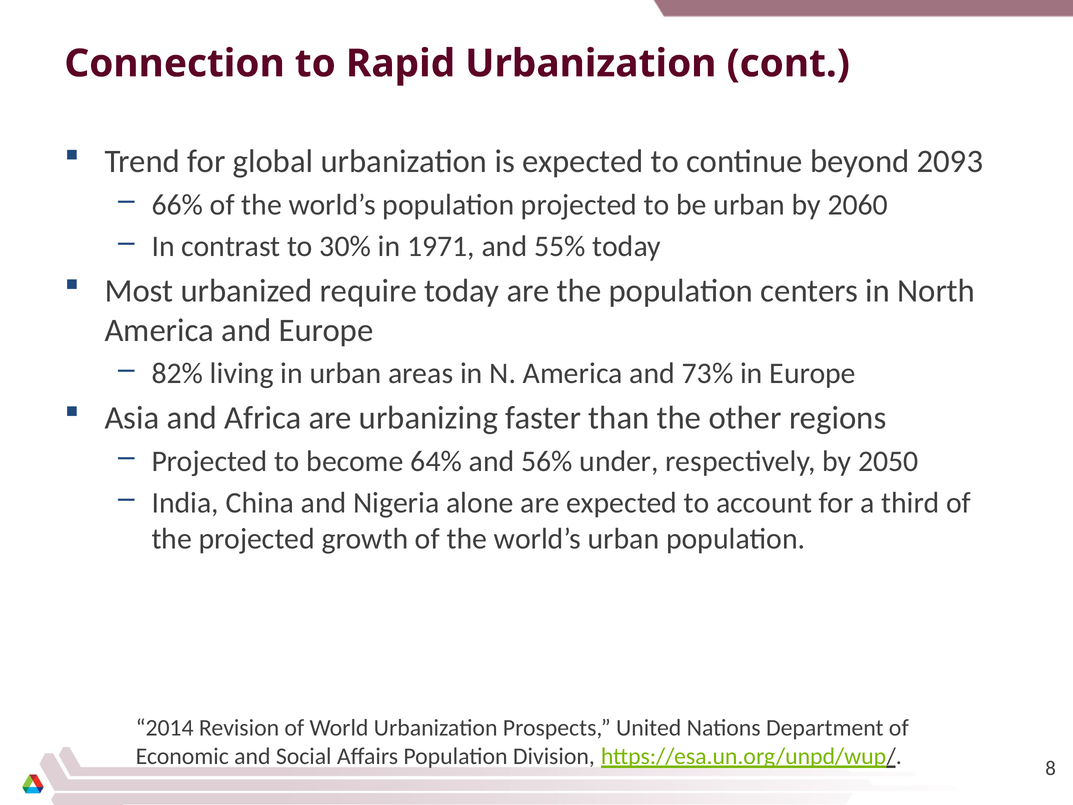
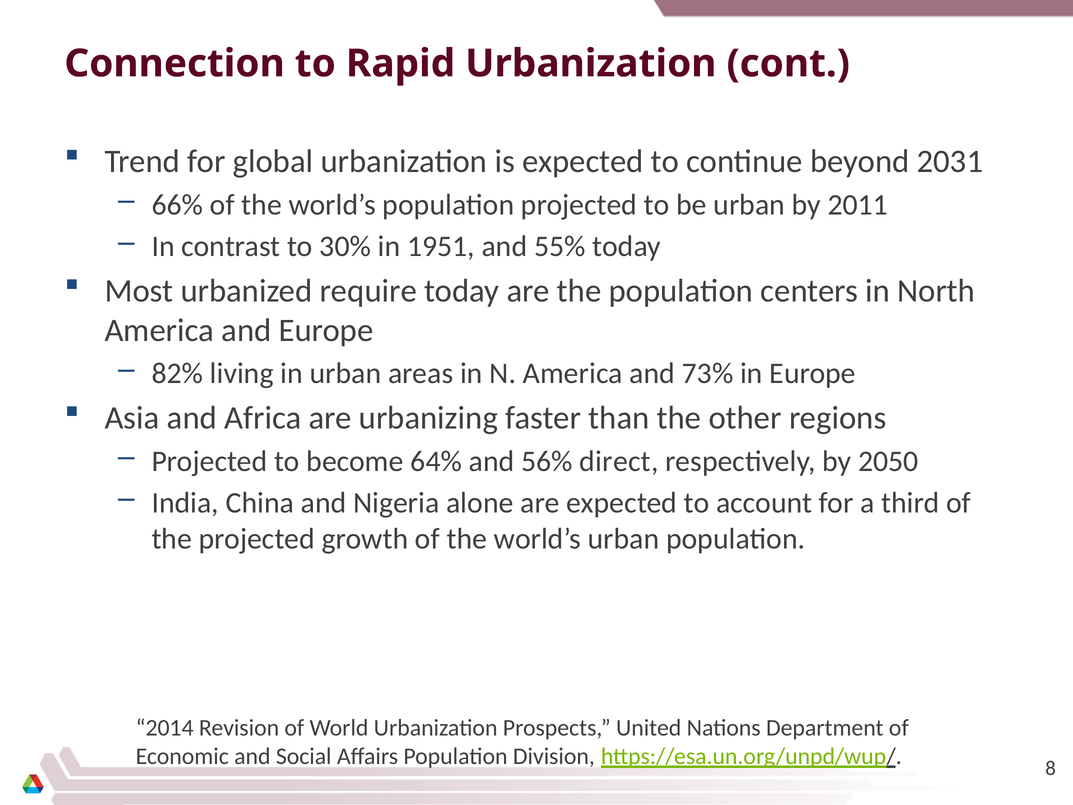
2093: 2093 -> 2031 (950, 161)
2060: 2060 -> 2011 (858, 205)
1971: 1971 -> 1951 (441, 246)
under: under -> direct (619, 461)
